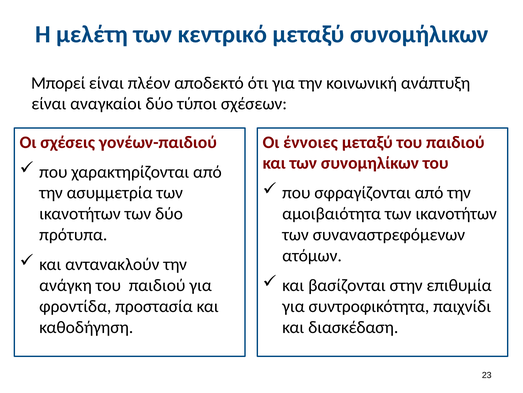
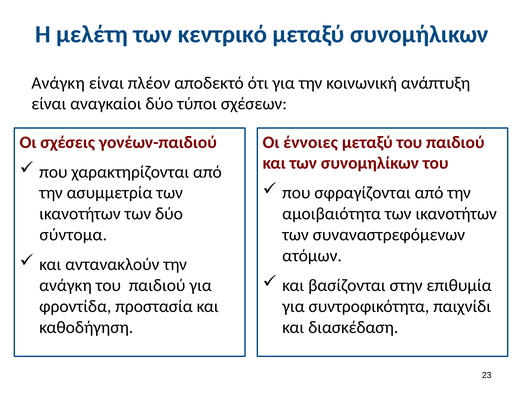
Μπορεί: Μπορεί -> Ανάγκη (58, 83)
πρότυπα: πρότυπα -> σύντομα (73, 234)
